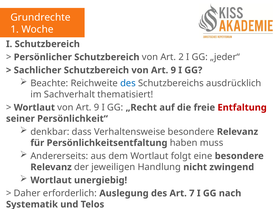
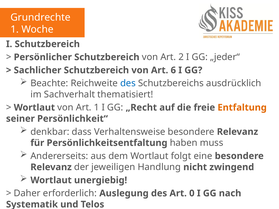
Schutzbereich von Art 9: 9 -> 6 (173, 70)
Wortlaut von Art 9: 9 -> 1 (97, 108)
Entfaltung colour: red -> orange (242, 108)
7: 7 -> 0 (192, 193)
